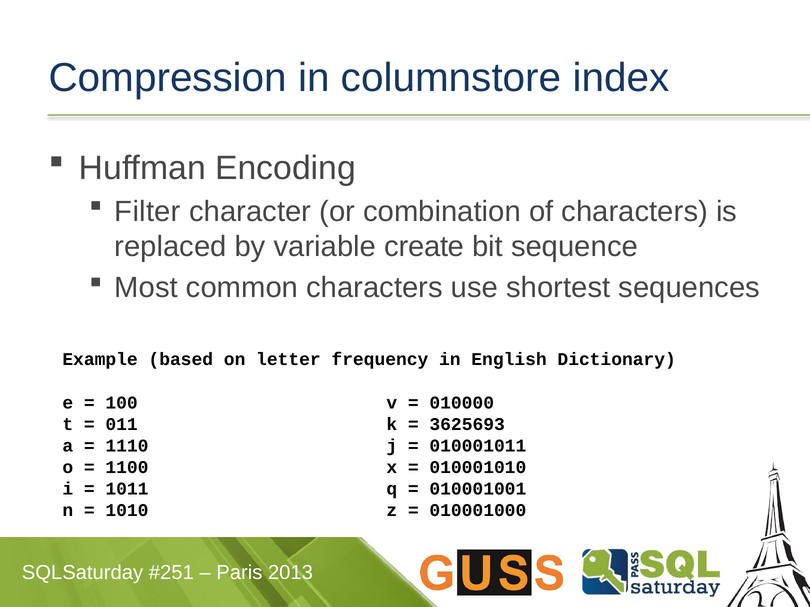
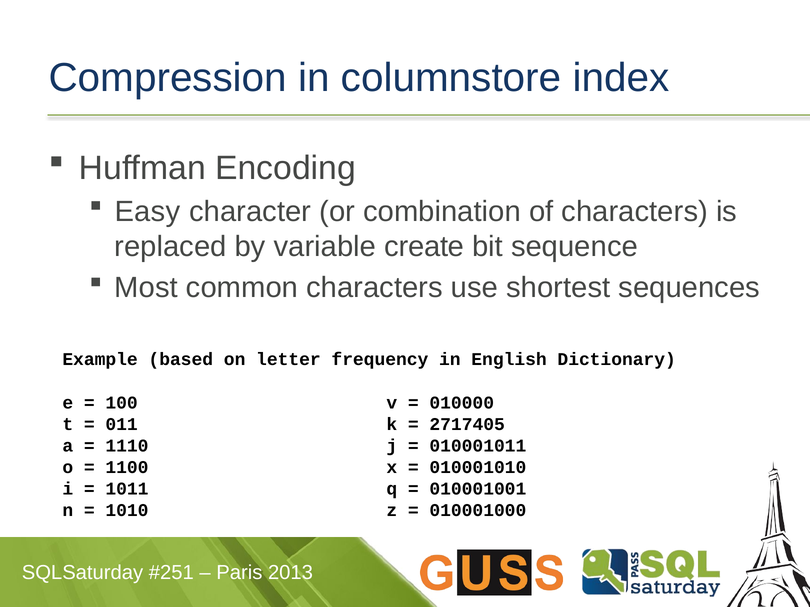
Filter: Filter -> Easy (148, 212)
3625693: 3625693 -> 2717405 (467, 425)
